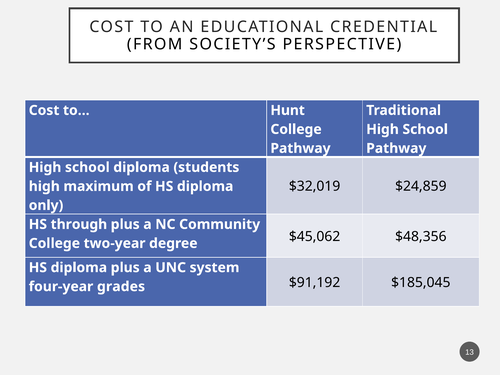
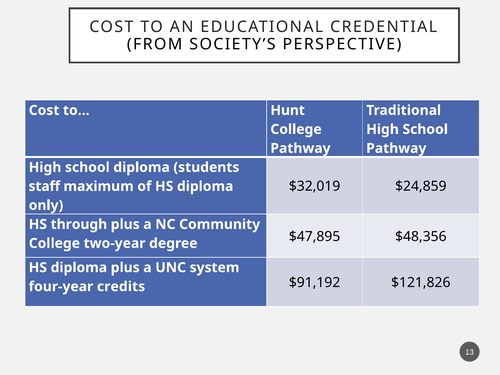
high: high -> staff (44, 186)
$45,062: $45,062 -> $47,895 (315, 236)
grades: grades -> credits (121, 287)
$185,045: $185,045 -> $121,826 (421, 283)
